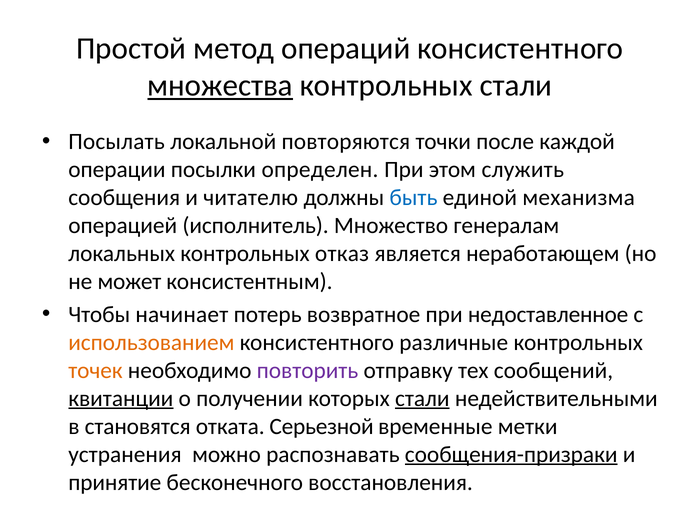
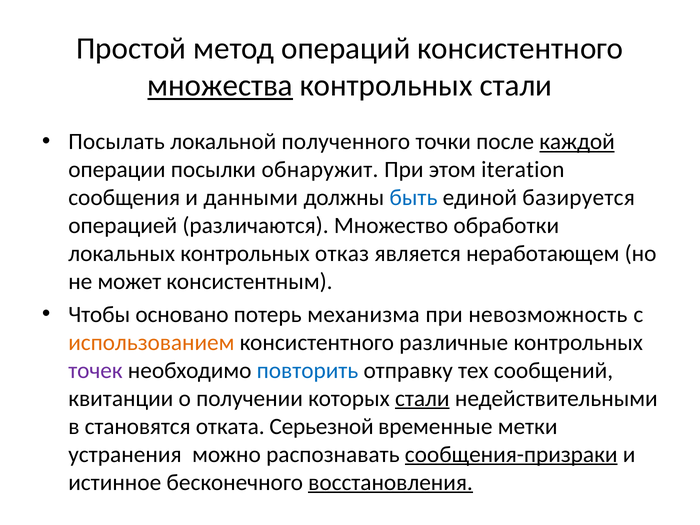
повторяются: повторяются -> полученного (346, 142)
каждой underline: none -> present (577, 142)
определен: определен -> обнаружит (320, 170)
служить: служить -> iteration (523, 170)
читателю: читателю -> данными (251, 198)
механизма: механизма -> базируется (579, 198)
исполнитель: исполнитель -> различаются (256, 226)
генералам: генералам -> обработки (506, 226)
начинает: начинает -> основано (182, 314)
возвратное: возвратное -> механизма (363, 314)
недоставленное: недоставленное -> невозможность (548, 314)
точек colour: orange -> purple (95, 370)
повторить colour: purple -> blue (308, 370)
квитанции underline: present -> none (121, 398)
принятие: принятие -> истинное (115, 482)
восстановления underline: none -> present (391, 482)
